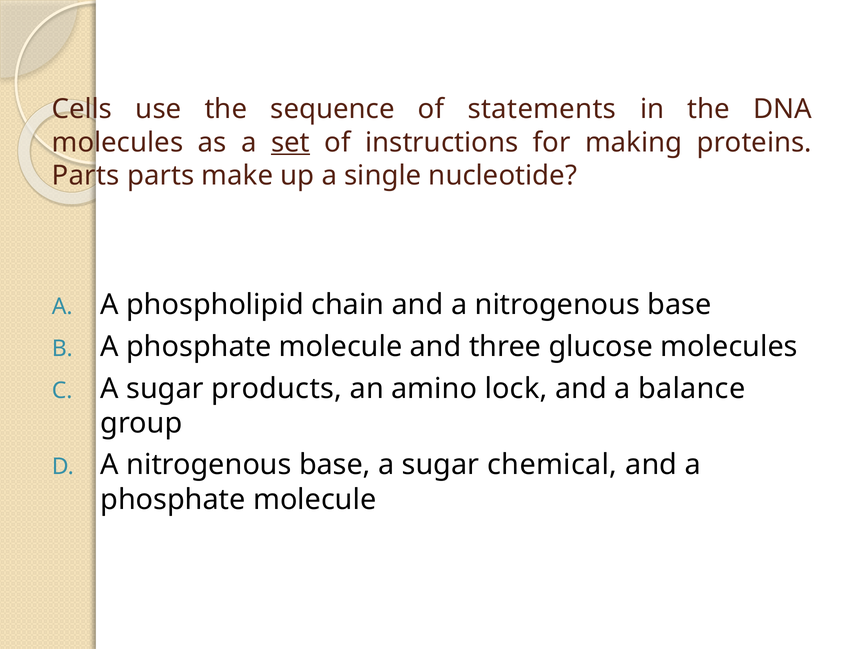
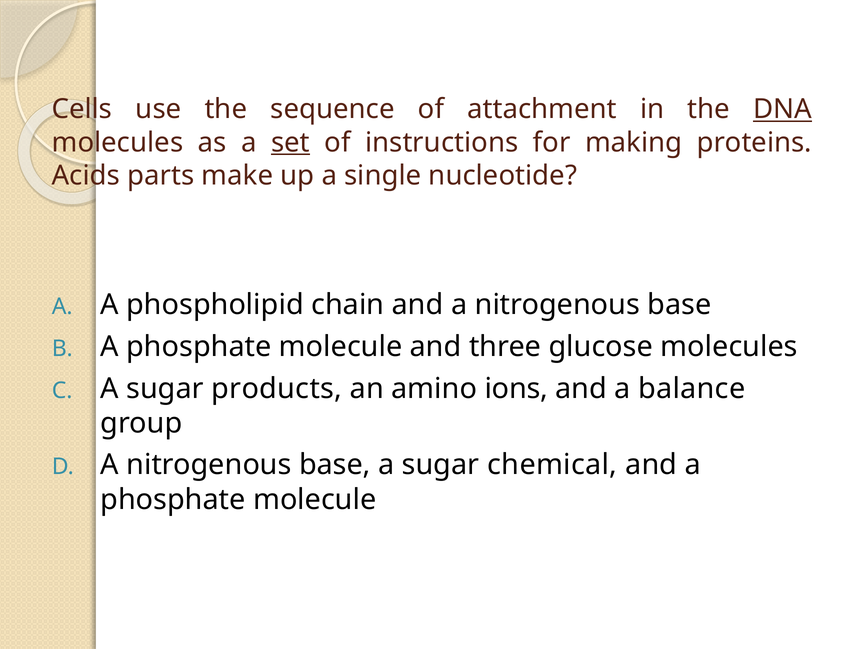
statements: statements -> attachment (542, 109)
DNA underline: none -> present (783, 109)
Parts: Parts -> Acids (86, 176)
lock: lock -> ions (516, 388)
